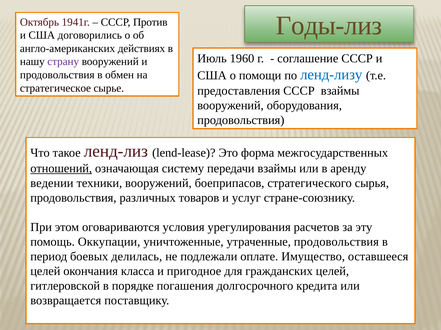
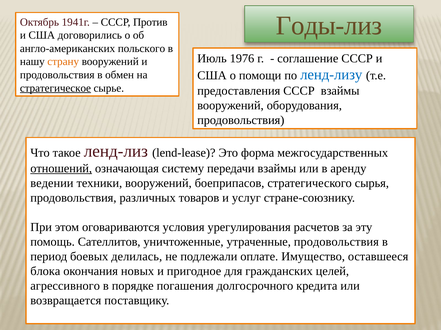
действиях: действиях -> польского (141, 49)
1960: 1960 -> 1976 (242, 59)
страну colour: purple -> orange (63, 62)
стратегическое underline: none -> present (55, 88)
Оккупации: Оккупации -> Сателлитов (109, 242)
целей: целей -> блока (45, 272)
класса: класса -> новых (138, 272)
гитлеровской: гитлеровской -> агрессивного (65, 286)
